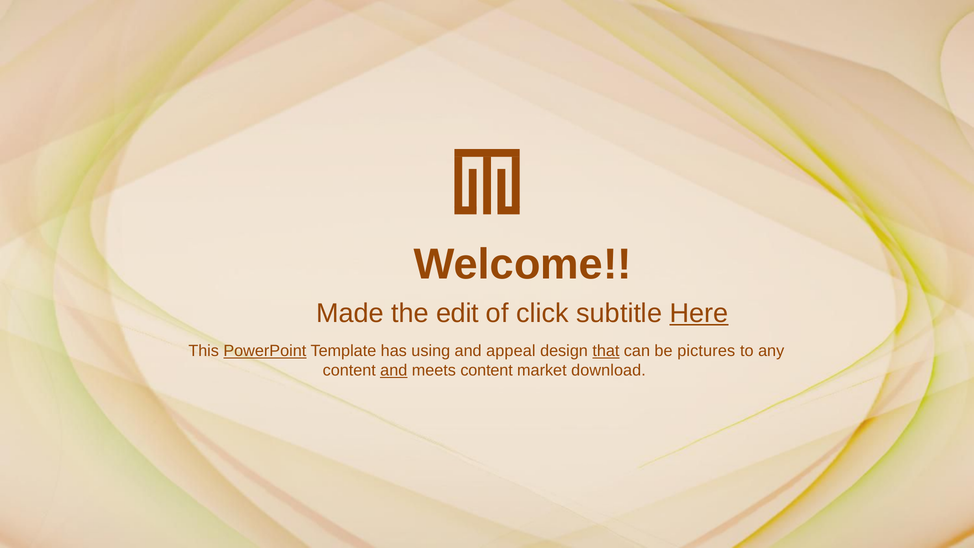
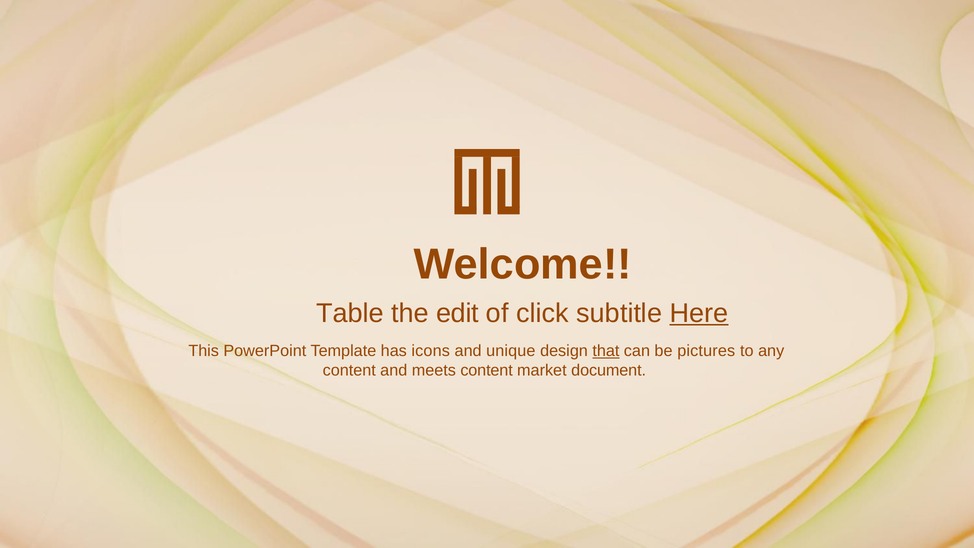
Made: Made -> Table (350, 313)
PowerPoint underline: present -> none (265, 351)
using: using -> icons (431, 351)
appeal: appeal -> unique (511, 351)
and underline: present -> none (394, 370)
download: download -> document (609, 370)
